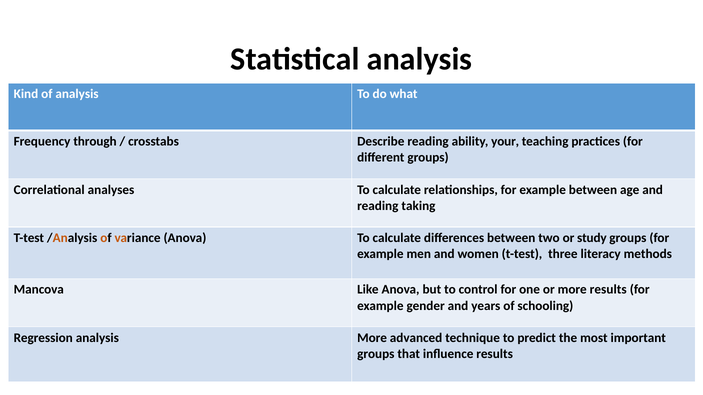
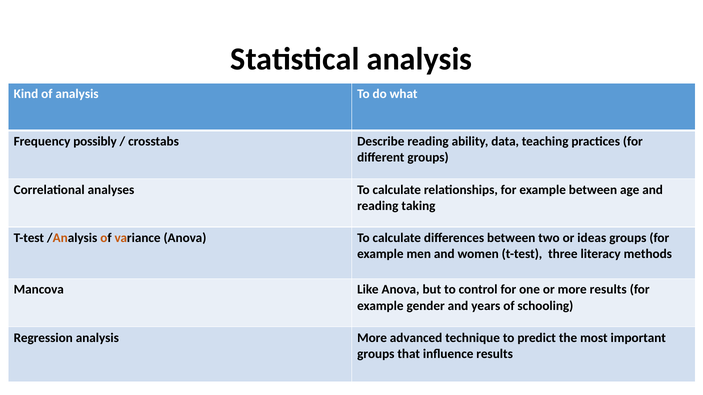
through: through -> possibly (95, 142)
your: your -> data (505, 142)
study: study -> ideas (592, 238)
